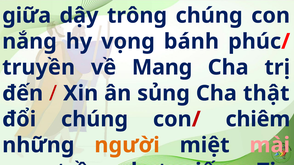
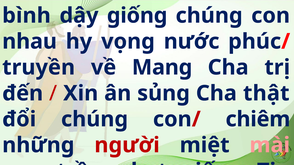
giữa: giữa -> bình (26, 16)
dậy trông: trông -> giống (137, 16)
nắng: nắng -> nhau (30, 42)
bánh: bánh -> nước (192, 42)
người colour: orange -> red (127, 145)
